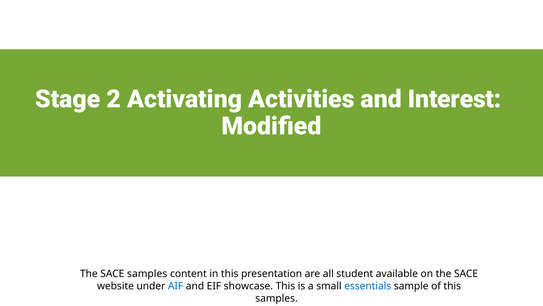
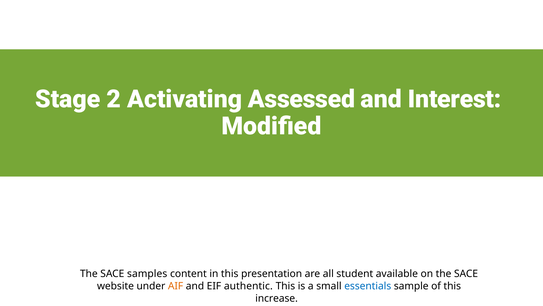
Activities: Activities -> Assessed (301, 99)
AIF colour: blue -> orange (176, 286)
showcase: showcase -> authentic (248, 286)
samples: samples -> increase (277, 298)
